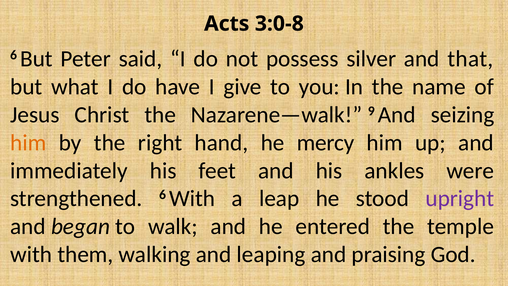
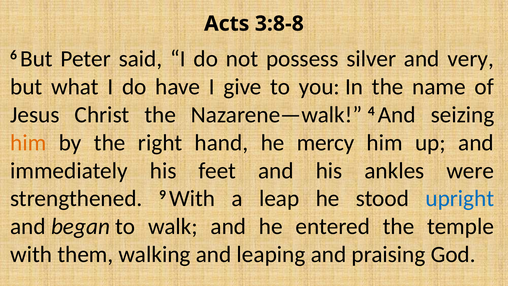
3:0-8: 3:0-8 -> 3:8-8 (279, 24)
that: that -> very (471, 59)
9: 9 -> 4 (371, 111)
strengthened 6: 6 -> 9 (163, 195)
upright colour: purple -> blue (460, 198)
